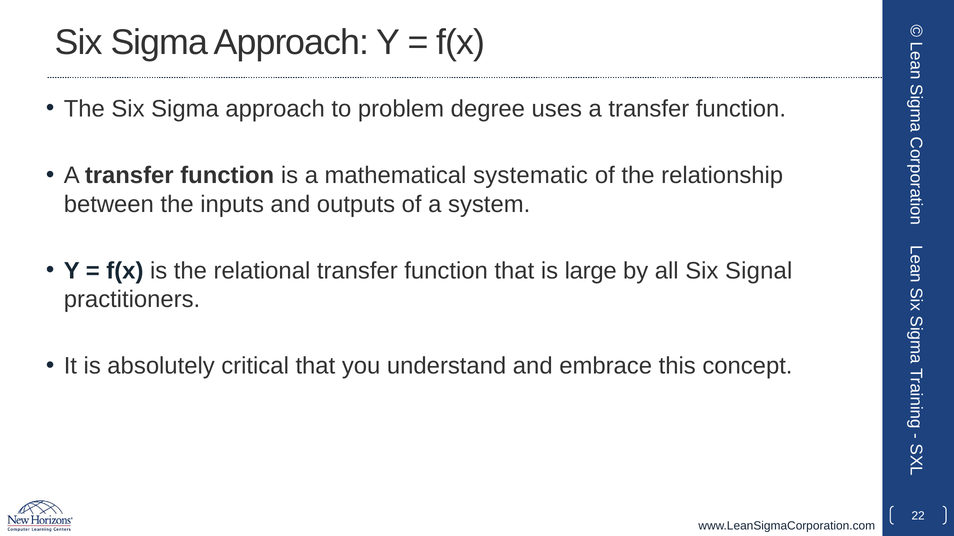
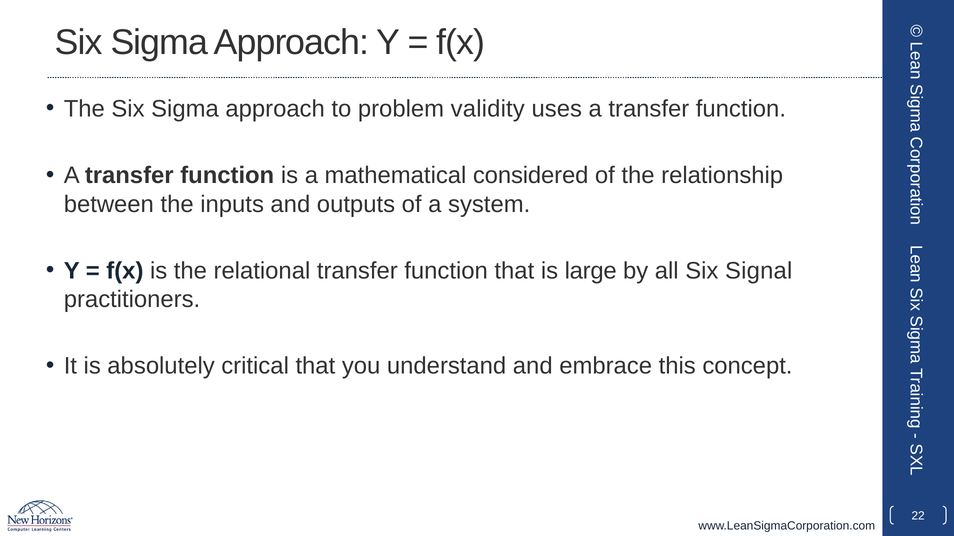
degree: degree -> validity (488, 109)
systematic: systematic -> considered (531, 176)
